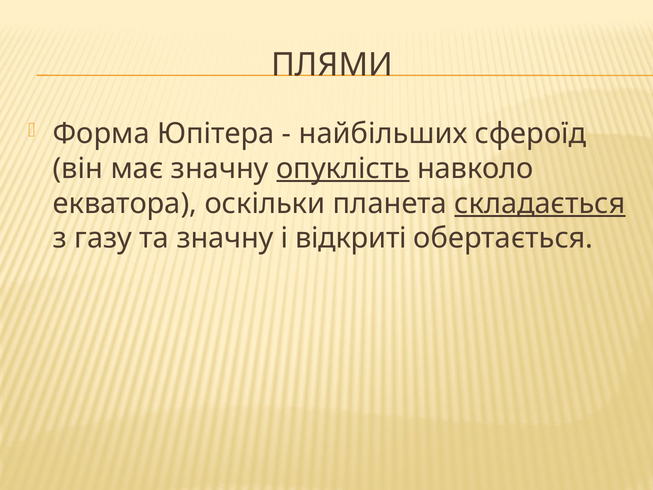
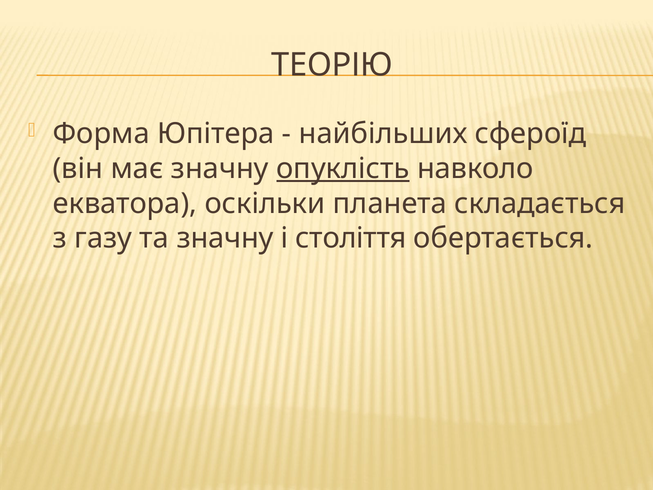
ПЛЯМИ: ПЛЯМИ -> ТЕОРІЮ (332, 65)
складається underline: present -> none (540, 203)
відкриті: відкриті -> століття (351, 238)
